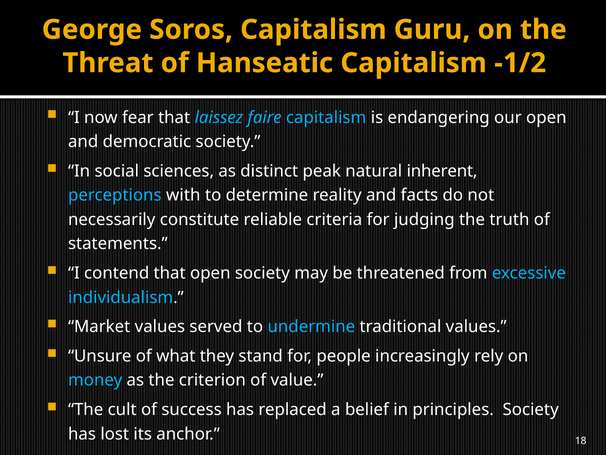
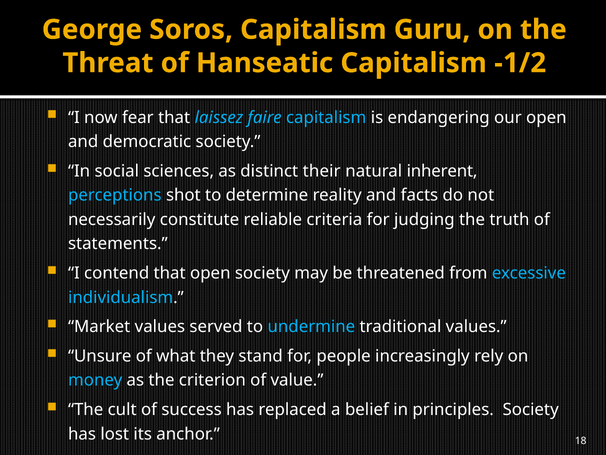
peak: peak -> their (322, 171)
with: with -> shot (183, 195)
